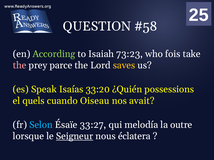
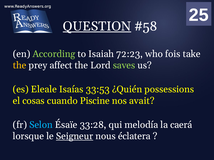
QUESTION underline: none -> present (97, 26)
73:23: 73:23 -> 72:23 (130, 54)
the colour: pink -> yellow (20, 66)
parce: parce -> affect (61, 66)
saves colour: yellow -> light green (124, 66)
Speak: Speak -> Eleale (44, 90)
33:20: 33:20 -> 33:53 (98, 90)
quels: quels -> cosas (33, 101)
Oiseau: Oiseau -> Piscine (95, 101)
33:27: 33:27 -> 33:28 (93, 125)
outre: outre -> caerá (181, 125)
